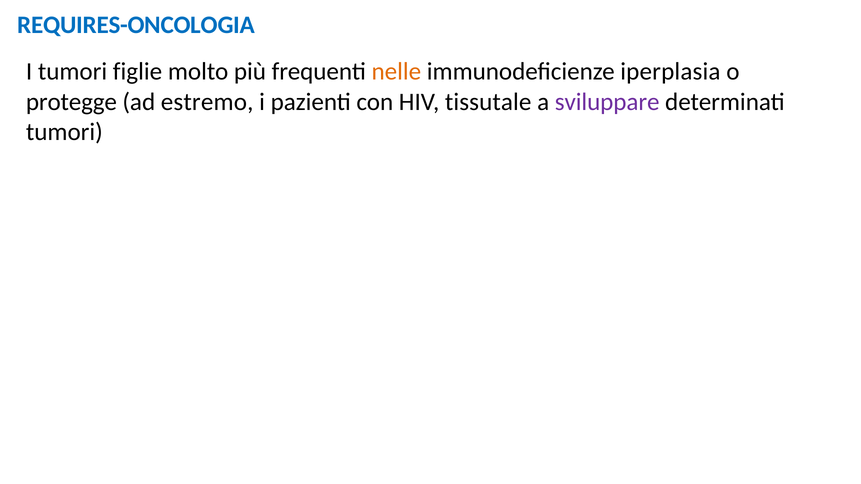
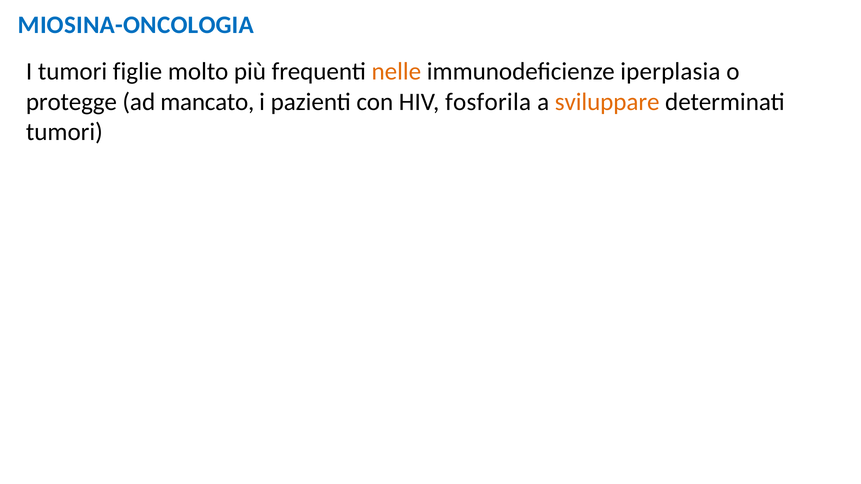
REQUIRES-ONCOLOGIA: REQUIRES-ONCOLOGIA -> MIOSINA-ONCOLOGIA (136, 25)
estremo: estremo -> mancato (207, 102)
tissutale: tissutale -> fosforila (488, 102)
sviluppare colour: purple -> orange (607, 102)
